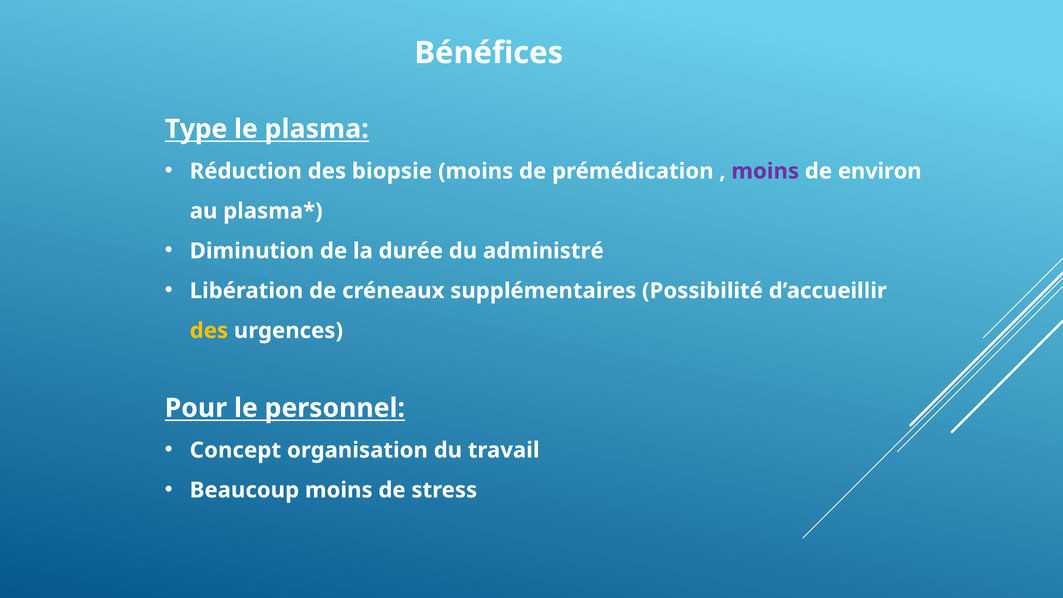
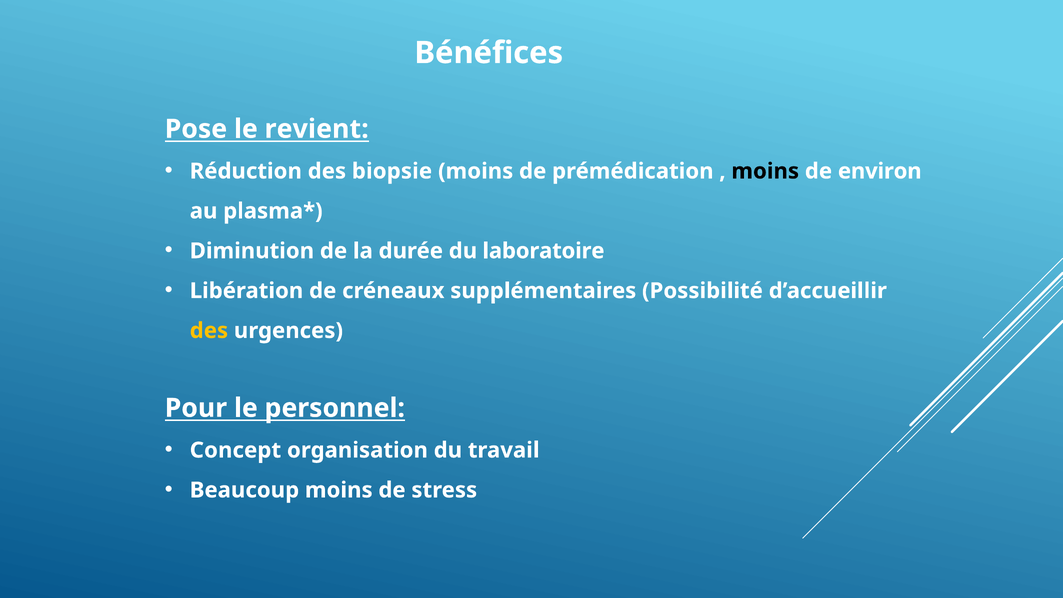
Type: Type -> Pose (196, 129)
plasma: plasma -> revient (317, 129)
moins colour: purple -> black (765, 171)
administré: administré -> laboratoire (543, 251)
